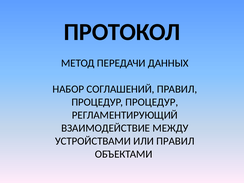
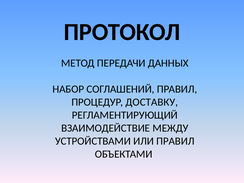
ПРОЦЕДУР ПРОЦЕДУР: ПРОЦЕДУР -> ДОСТАВКУ (152, 102)
